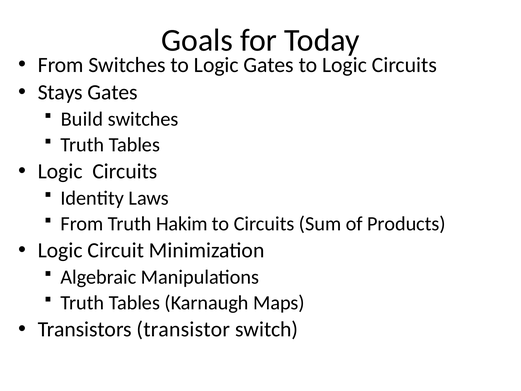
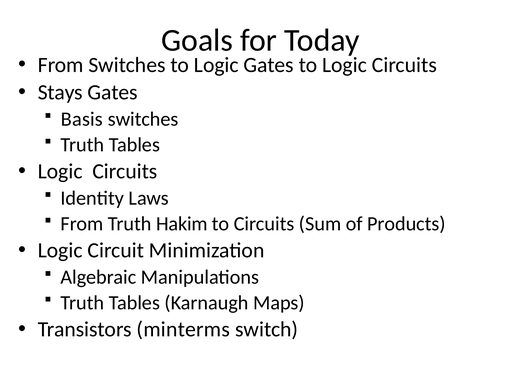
Build: Build -> Basis (82, 119)
transistor: transistor -> minterms (183, 329)
